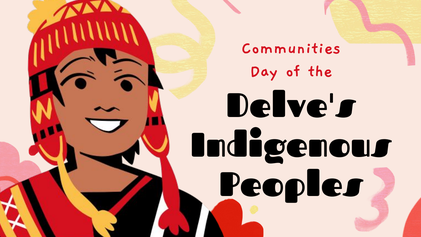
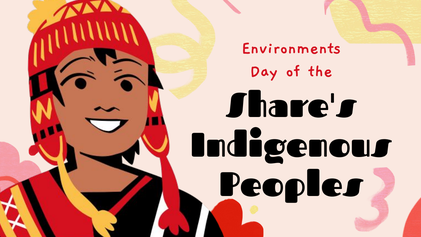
Communities: Communities -> Environments (291, 47)
Delve's: Delve's -> Share's (291, 106)
